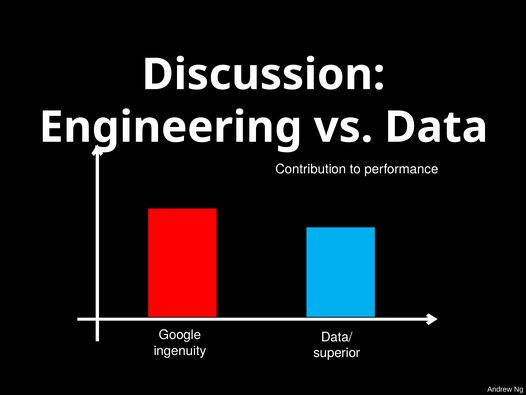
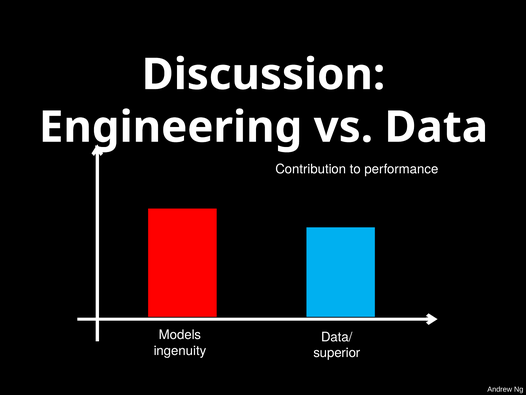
Google: Google -> Models (180, 335)
